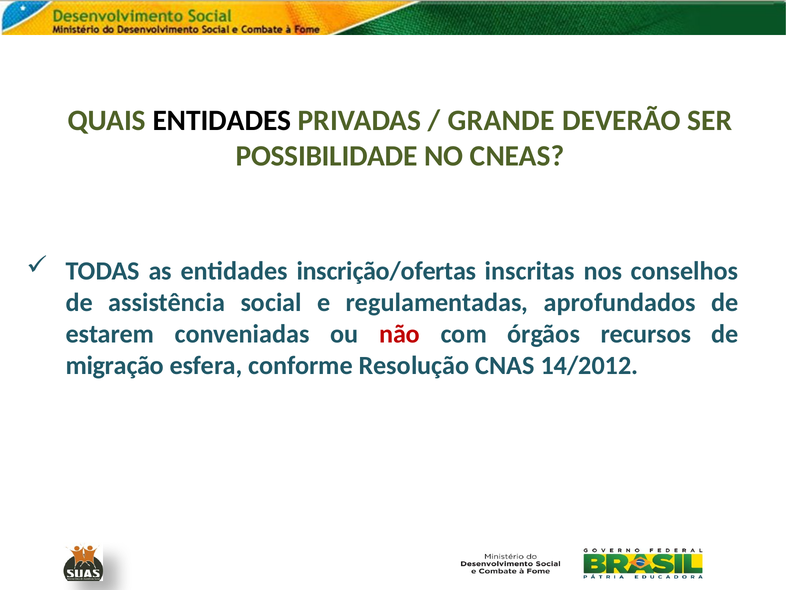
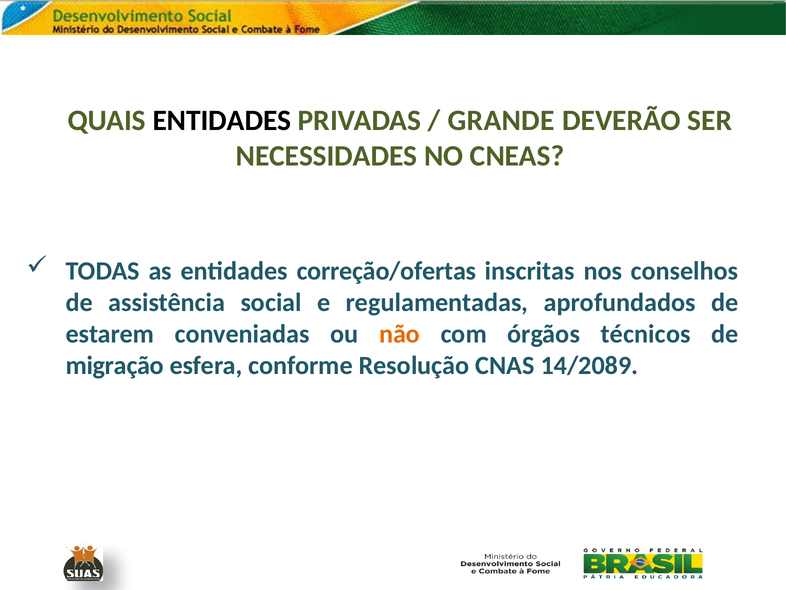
POSSIBILIDADE: POSSIBILIDADE -> NECESSIDADES (327, 156)
inscrição/ofertas: inscrição/ofertas -> correção/ofertas (386, 271)
não colour: red -> orange (400, 334)
recursos: recursos -> técnicos (646, 334)
14/2012: 14/2012 -> 14/2089 (589, 365)
